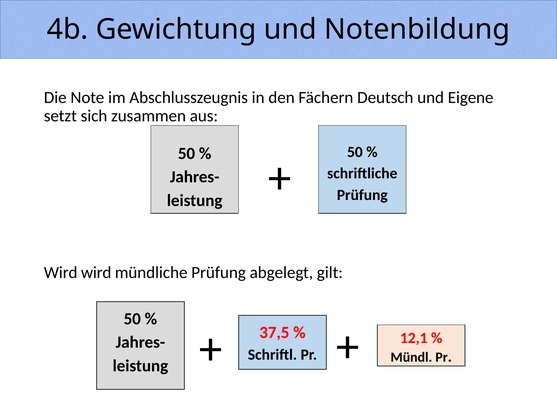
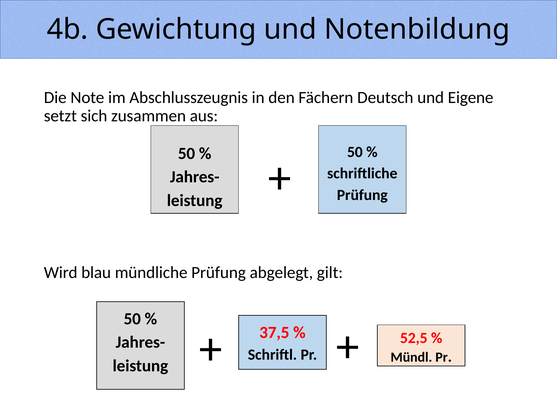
Wird wird: wird -> blau (96, 272)
12,1: 12,1 -> 52,5 (414, 338)
